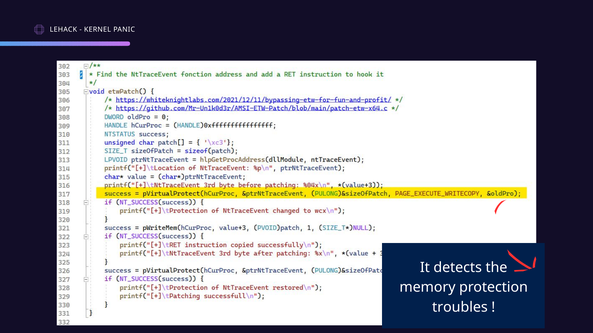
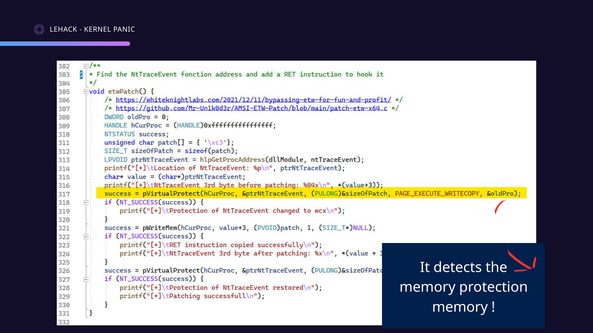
troubles: troubles -> memory (460, 308)
